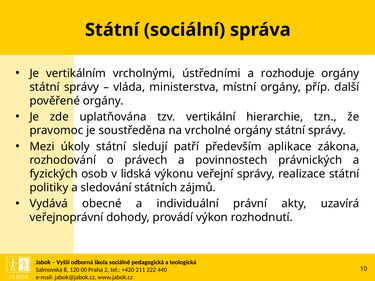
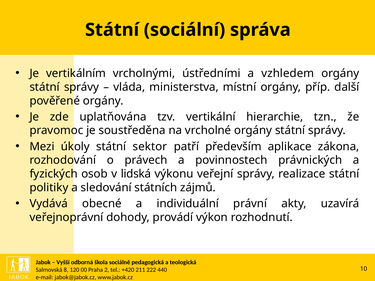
rozhoduje: rozhoduje -> vzhledem (288, 73)
sledují: sledují -> sektor (150, 147)
